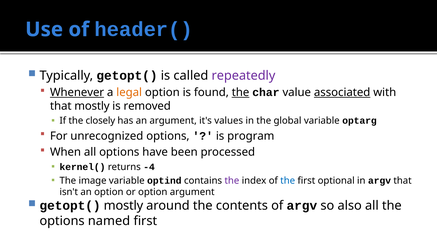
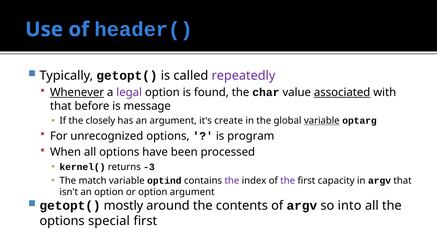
legal colour: orange -> purple (129, 92)
the underline: present -> none (241, 92)
that mostly: mostly -> before (92, 106)
removed: removed -> message (147, 106)
values: values -> create (229, 121)
variable underline: none -> present (322, 121)
-4: -4 -> -3 (149, 167)
image: image -> match (93, 180)
the colour: blue -> purple (288, 180)
optional: optional -> capacity (336, 180)
also: also -> into (350, 205)
named: named -> special (109, 221)
